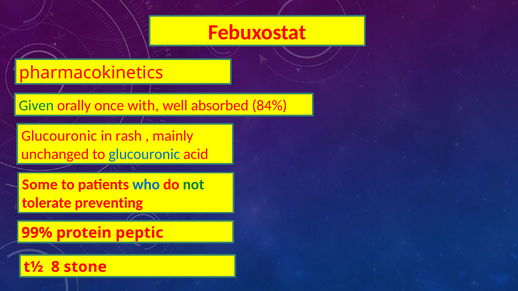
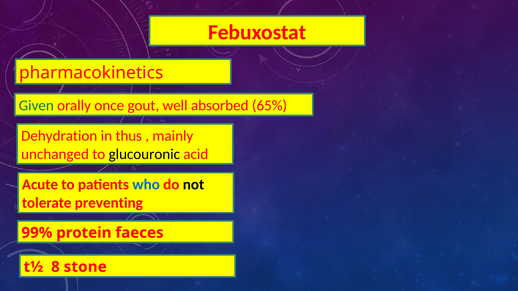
with: with -> gout (143, 106)
84%: 84% -> 65% (270, 106)
Glucouronic: Glucouronic -> Dehydration (59, 136)
rash: rash -> thus (129, 136)
glucouronic colour: blue -> black (144, 154)
Some: Some -> Acute (40, 185)
not colour: green -> black (194, 185)
peptic: peptic -> faeces (139, 233)
